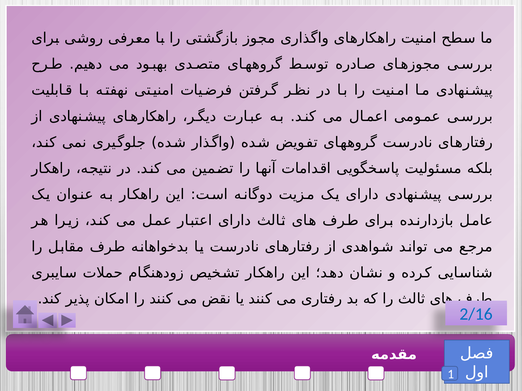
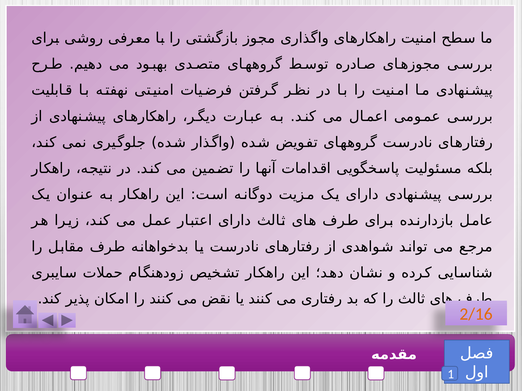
2/16 colour: blue -> orange (476, 315)
